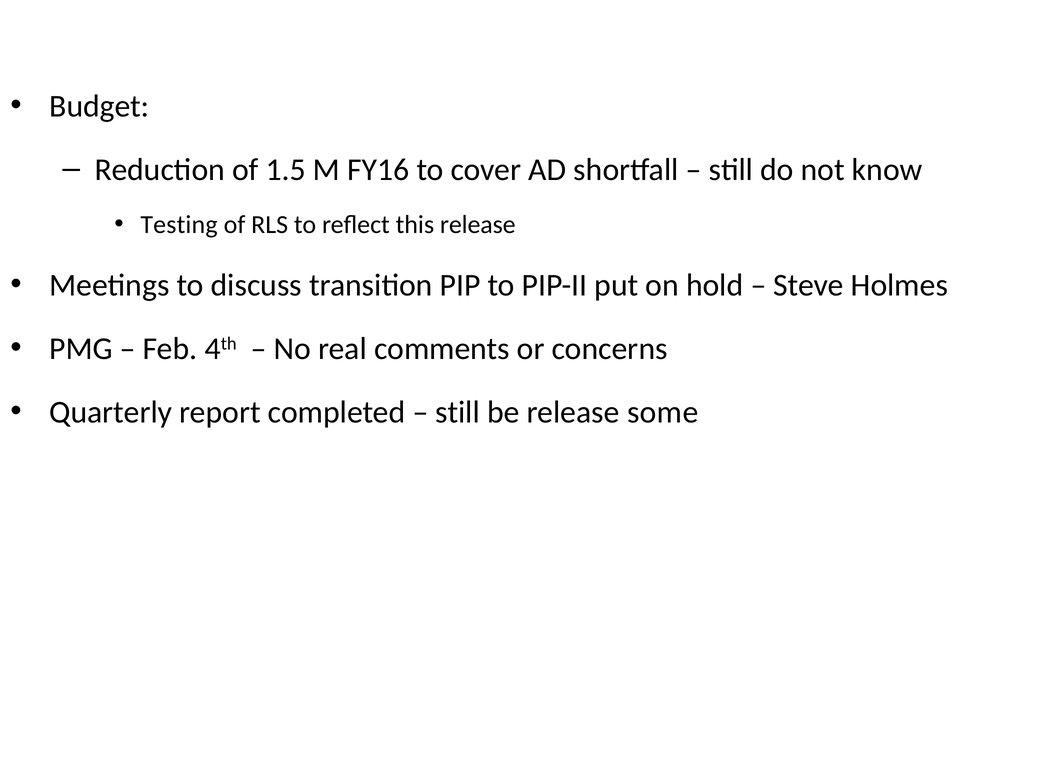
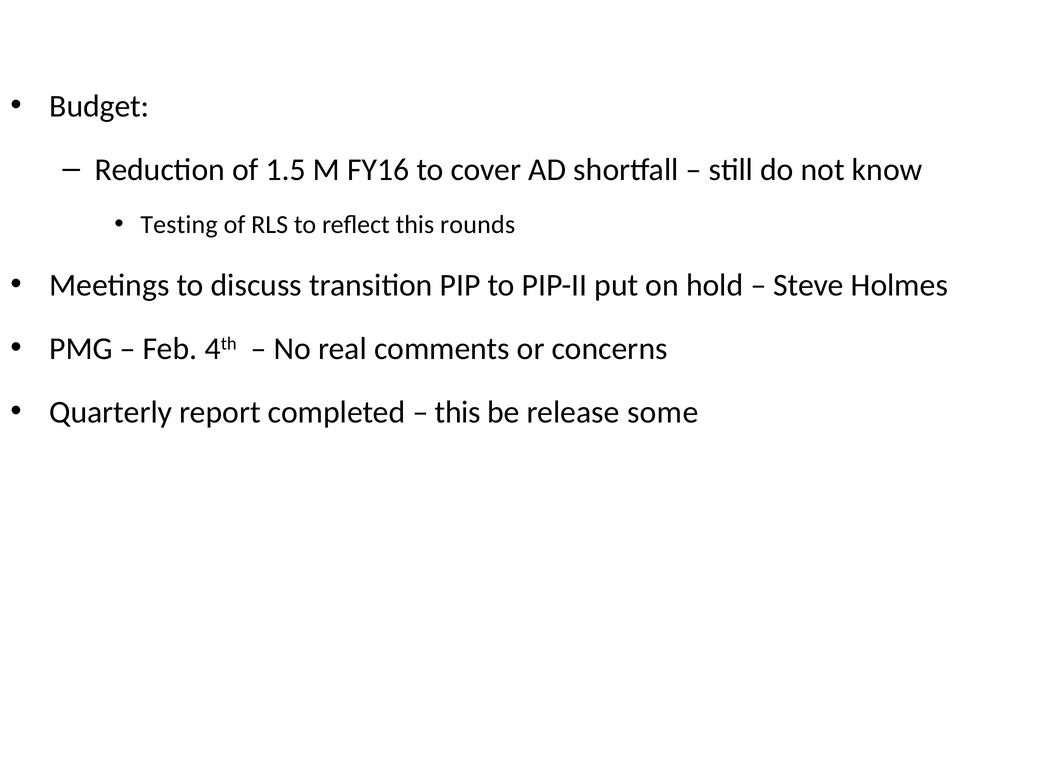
this release: release -> rounds (478, 225)
still: still -> this (458, 412)
